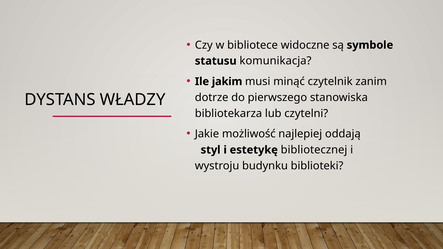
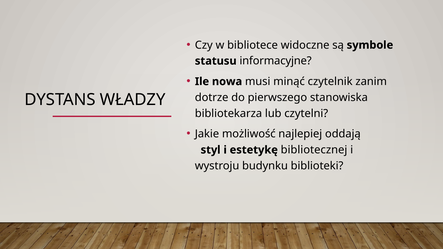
komunikacja: komunikacja -> informacyjne (276, 61)
jakim: jakim -> nowa (227, 82)
